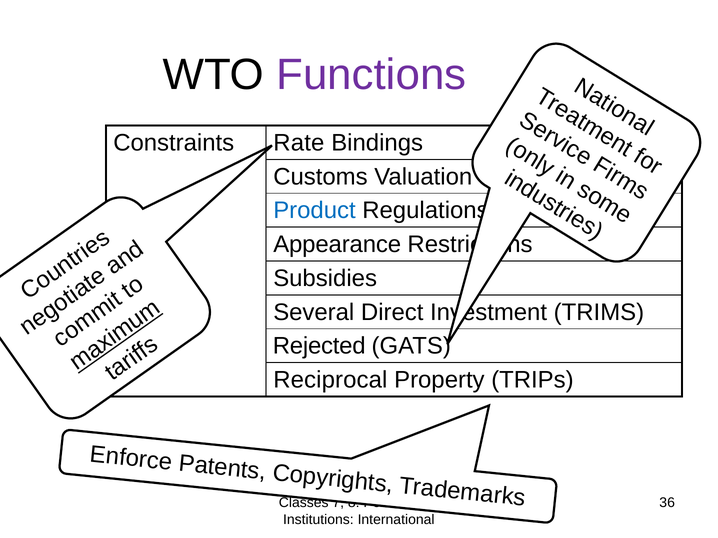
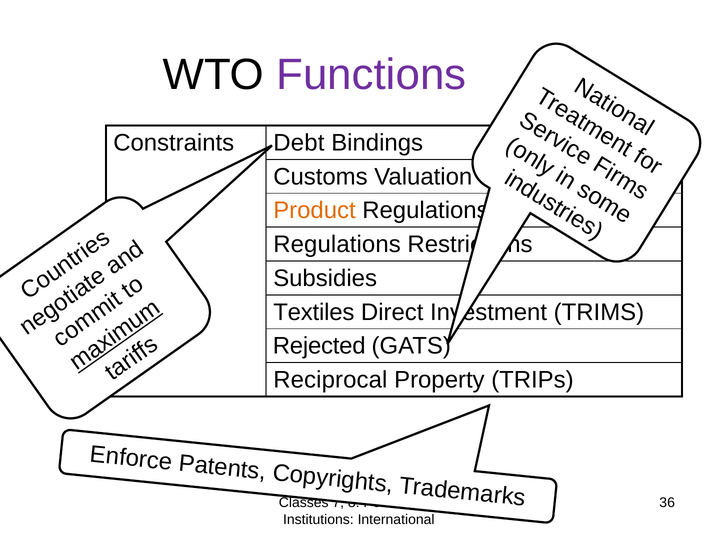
Rate: Rate -> Debt (299, 143)
Product colour: blue -> orange (314, 211)
Appearance: Appearance -> Regulations (337, 245)
Several: Several -> Textiles (314, 312)
